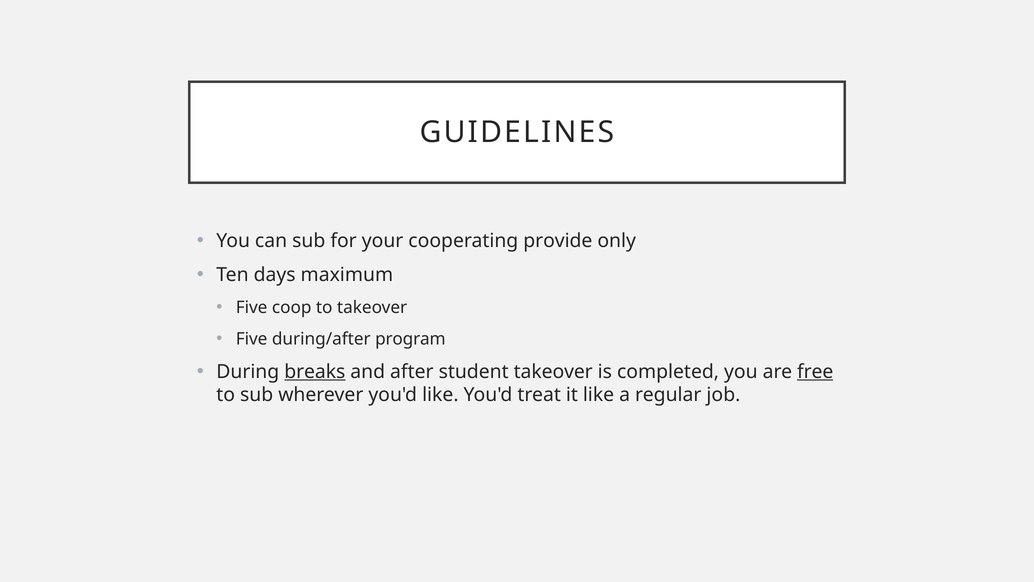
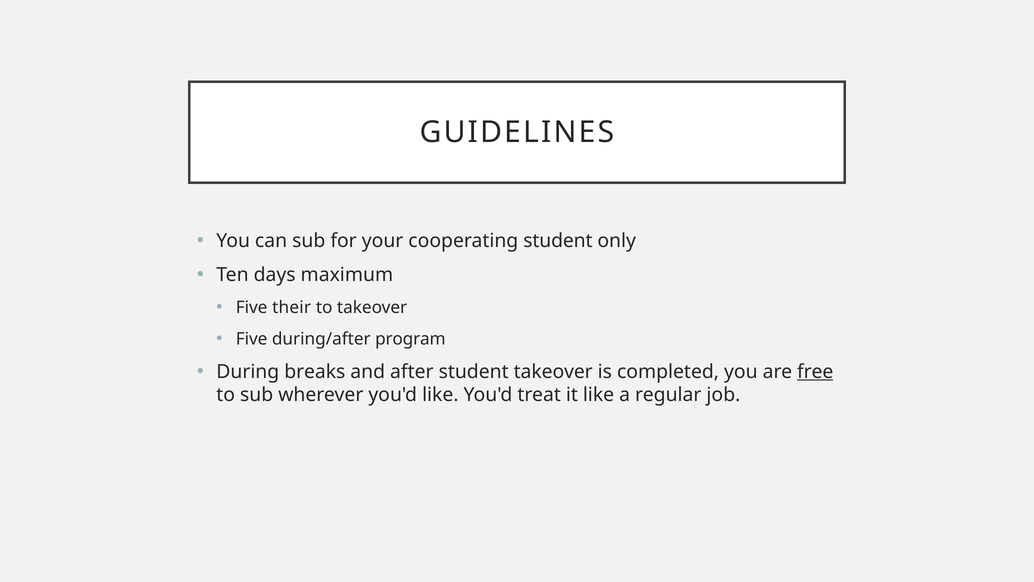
cooperating provide: provide -> student (558, 241)
coop: coop -> their (292, 307)
breaks underline: present -> none (315, 372)
